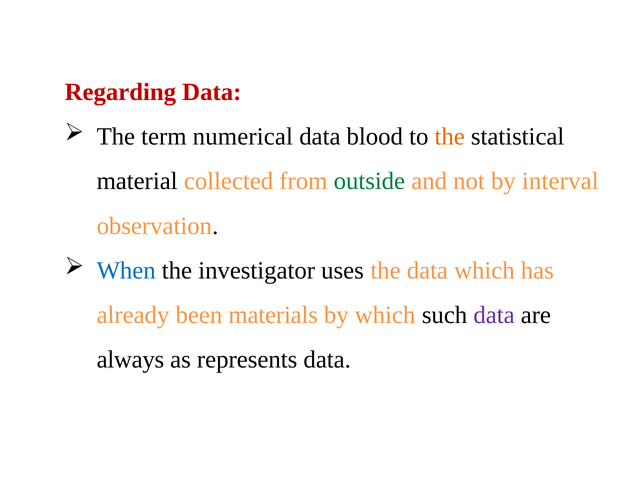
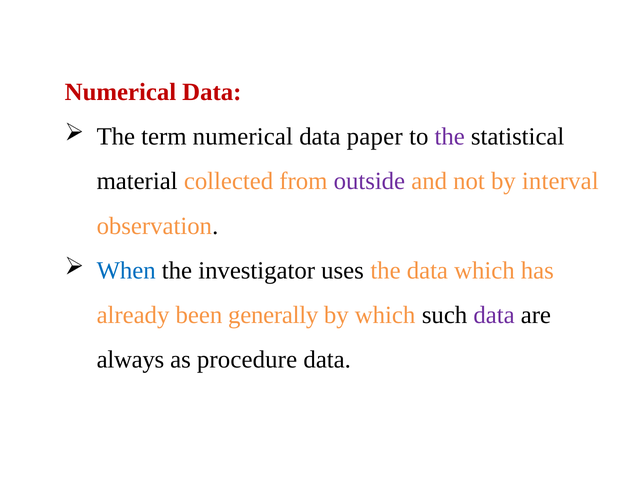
Regarding: Regarding -> Numerical (120, 92)
blood: blood -> paper (375, 137)
the colour: orange -> purple (450, 137)
outside colour: green -> purple (369, 181)
materials: materials -> generally (273, 316)
represents: represents -> procedure (247, 360)
